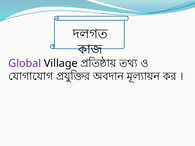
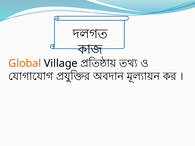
Global colour: purple -> orange (25, 63)
